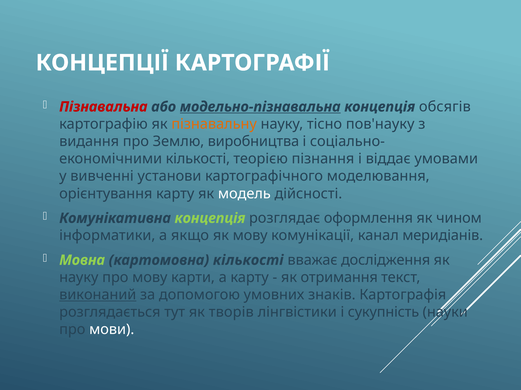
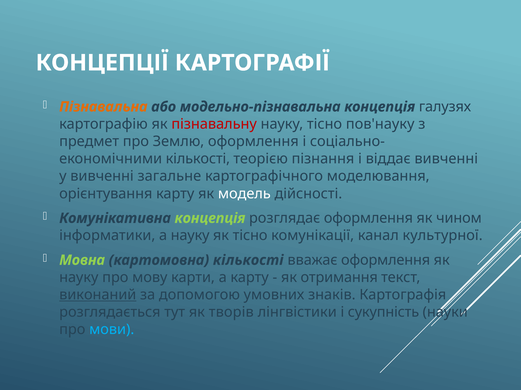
Пізнавальна colour: red -> orange (103, 107)
модельно-пізнавальна underline: present -> none (260, 107)
обсягів: обсягів -> галузях (445, 107)
пізнавальну colour: orange -> red (214, 124)
видання: видання -> предмет (89, 142)
Землю виробництва: виробництва -> оформлення (253, 142)
віддає умовами: умовами -> вивченні (446, 159)
установи: установи -> загальне (169, 177)
а якщо: якщо -> науку (190, 236)
як мову: мову -> тісно (250, 236)
меридіанів: меридіанів -> культурної (443, 236)
вважає дослідження: дослідження -> оформлення (386, 261)
мови colour: white -> light blue (112, 330)
